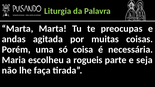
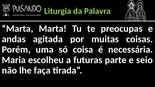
rogueis: rogueis -> futuras (88, 60)
seja: seja -> seio (144, 60)
